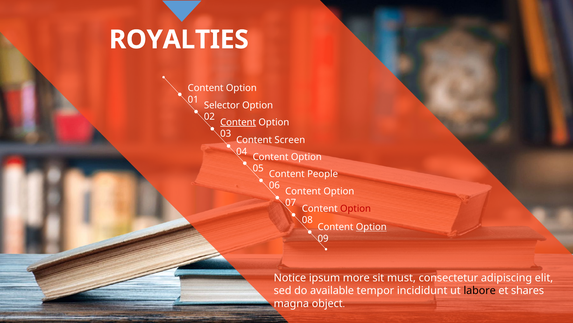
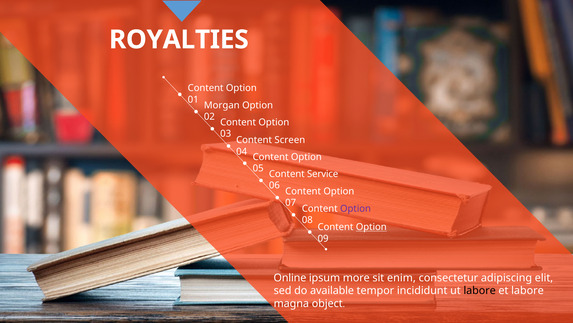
Selector: Selector -> Morgan (222, 105)
Content underline: present -> none (238, 122)
People: People -> Service (323, 174)
Option colour: red -> purple (356, 208)
Notice: Notice -> Online (290, 277)
must: must -> enim (401, 277)
et shares: shares -> labore (527, 290)
